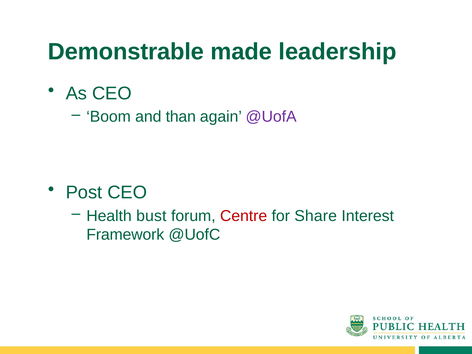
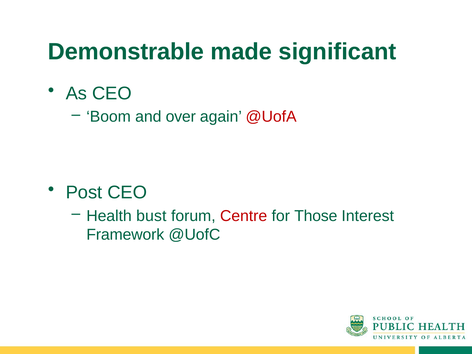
leadership: leadership -> significant (338, 52)
than: than -> over (181, 117)
@UofA colour: purple -> red (271, 117)
Share: Share -> Those (316, 216)
